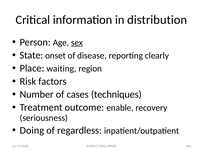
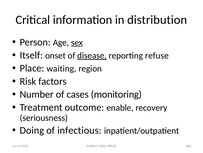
State: State -> Itself (31, 55)
disease underline: none -> present (92, 55)
clearly: clearly -> refuse (157, 55)
techniques: techniques -> monitoring (116, 94)
regardless: regardless -> infectious (79, 130)
